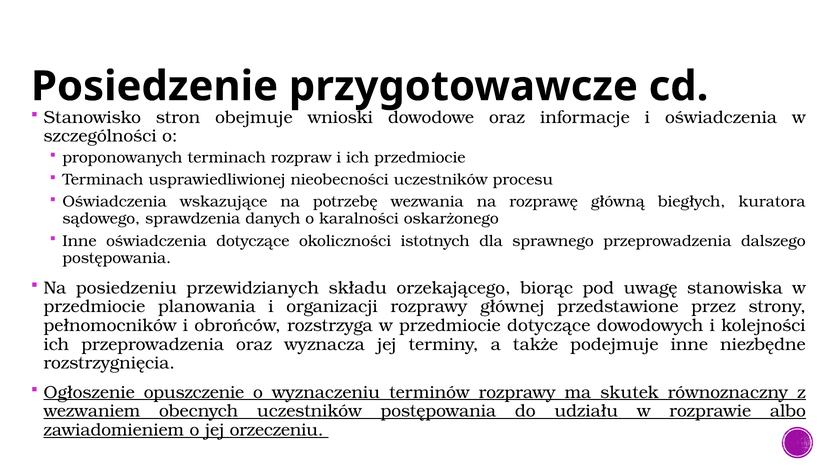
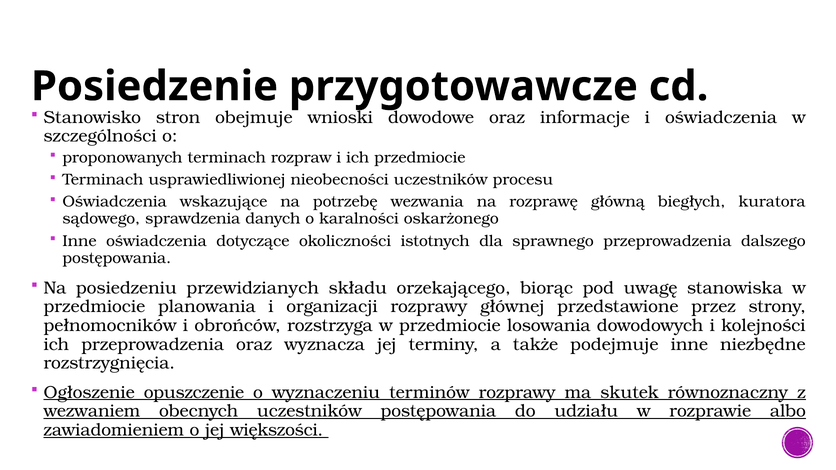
przedmiocie dotyczące: dotyczące -> losowania (549, 326)
orzeczeniu: orzeczeniu -> większości (277, 430)
